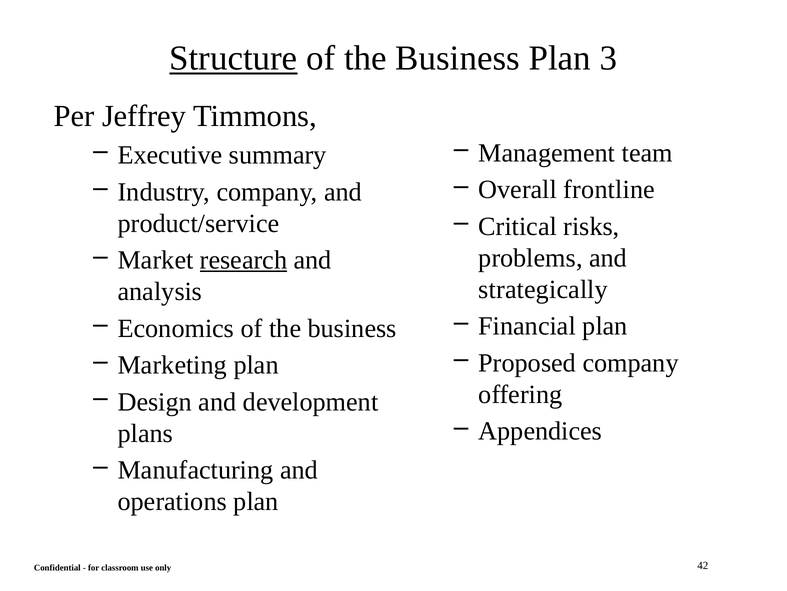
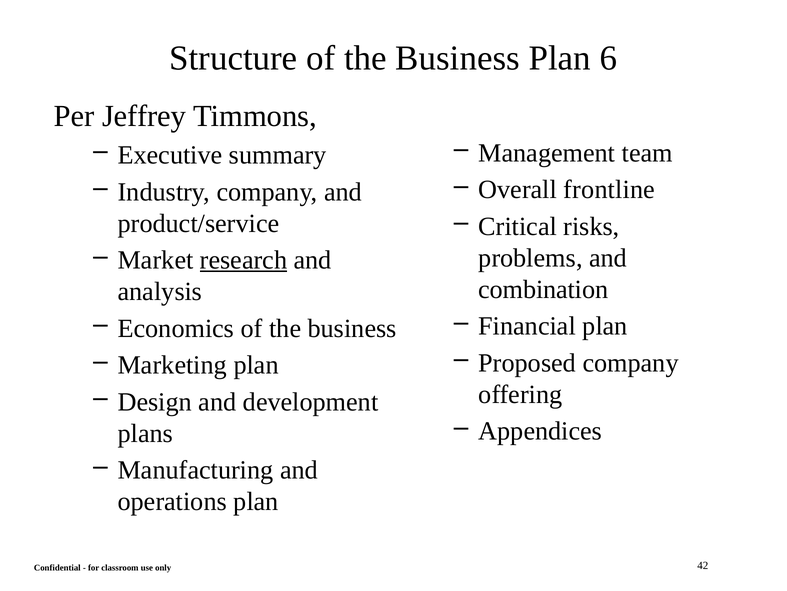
Structure underline: present -> none (233, 58)
3: 3 -> 6 (608, 58)
strategically: strategically -> combination (543, 289)
